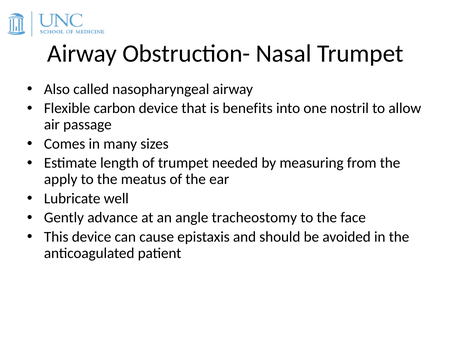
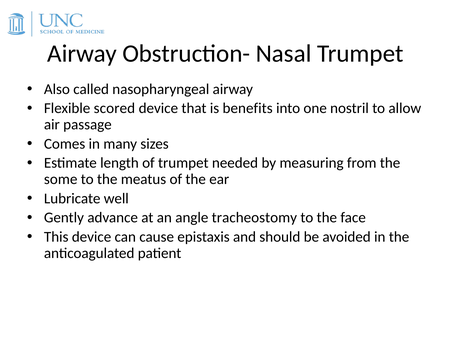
carbon: carbon -> scored (114, 108)
apply: apply -> some (61, 179)
